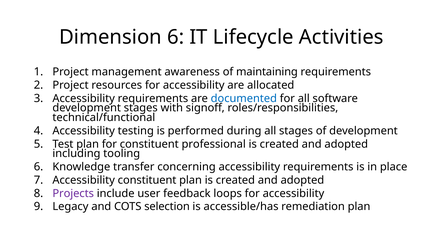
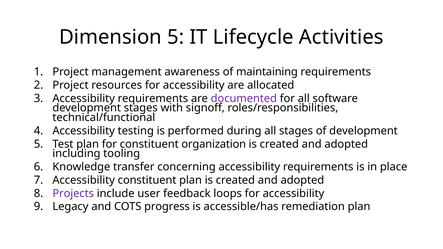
Dimension 6: 6 -> 5 (176, 37)
documented colour: blue -> purple (244, 99)
professional: professional -> organization (214, 144)
selection: selection -> progress (167, 207)
